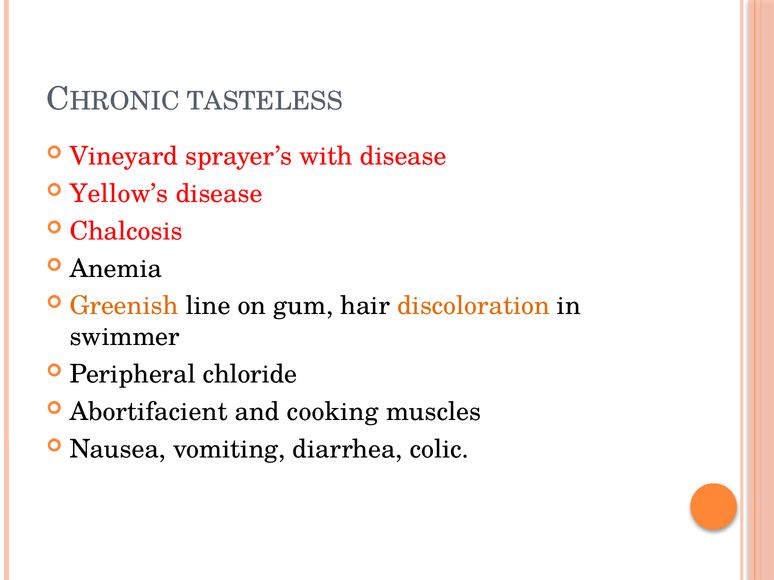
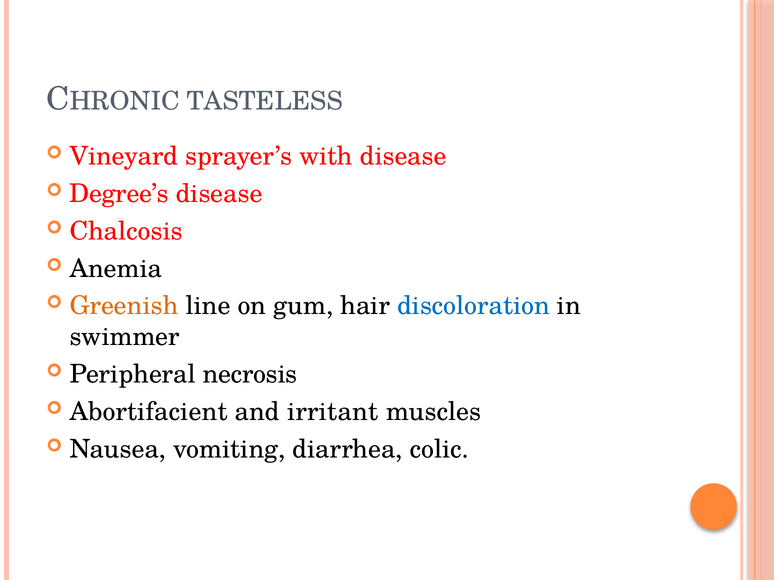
Yellow’s: Yellow’s -> Degree’s (119, 194)
discoloration colour: orange -> blue (474, 306)
chloride: chloride -> necrosis (250, 375)
cooking: cooking -> irritant (333, 412)
